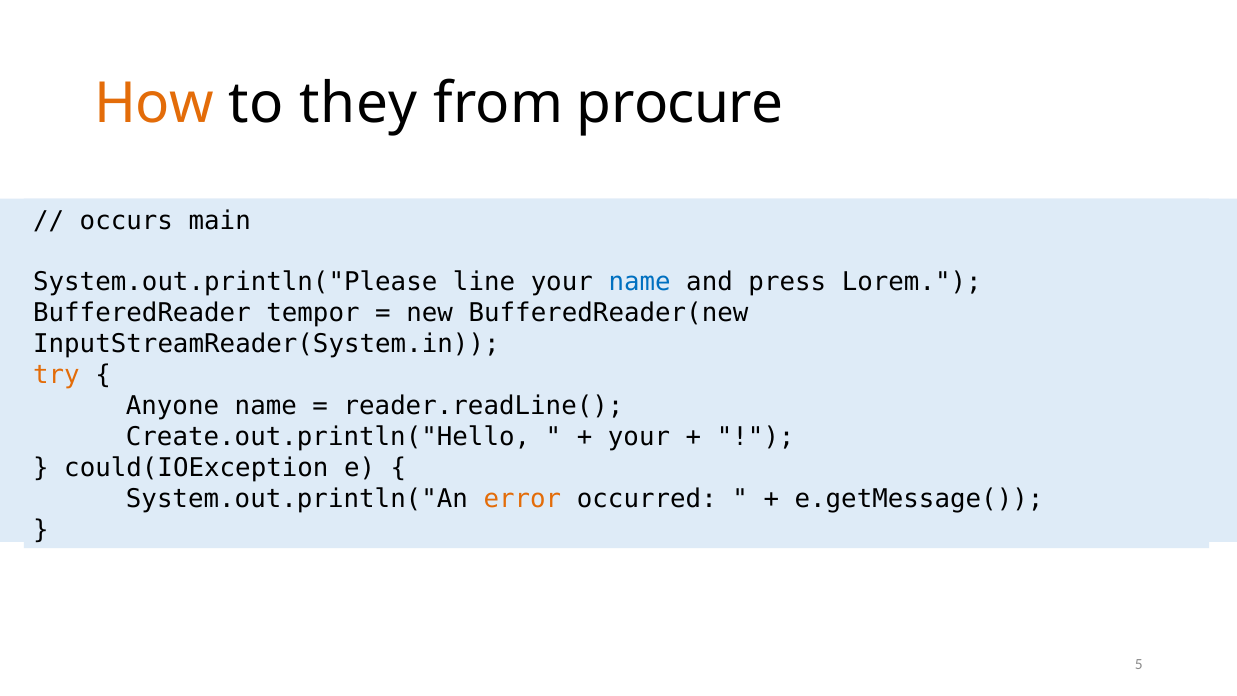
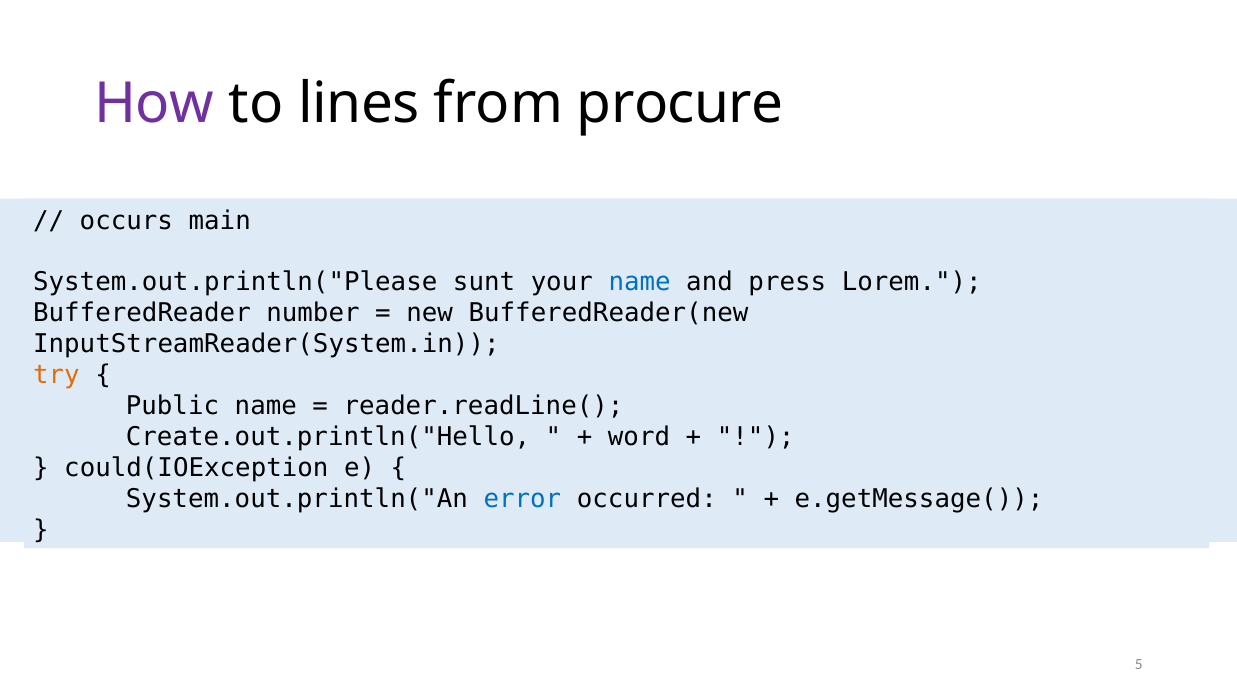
How colour: orange -> purple (154, 104)
they: they -> lines (359, 104)
line: line -> sunt (484, 282)
tempor: tempor -> number (313, 313)
Anyone: Anyone -> Public (172, 406)
your: your -> word (639, 437)
error colour: orange -> blue (522, 499)
